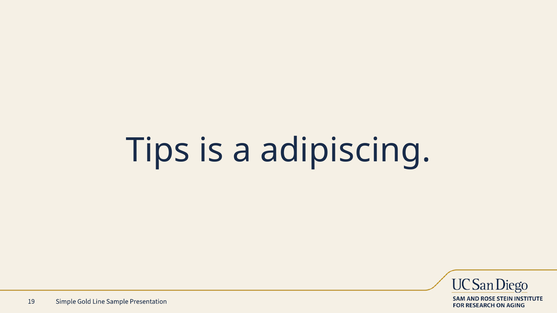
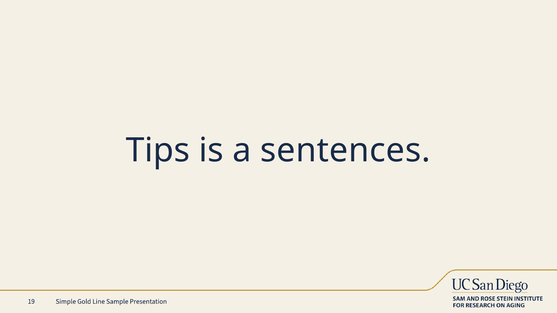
adipiscing: adipiscing -> sentences (345, 151)
